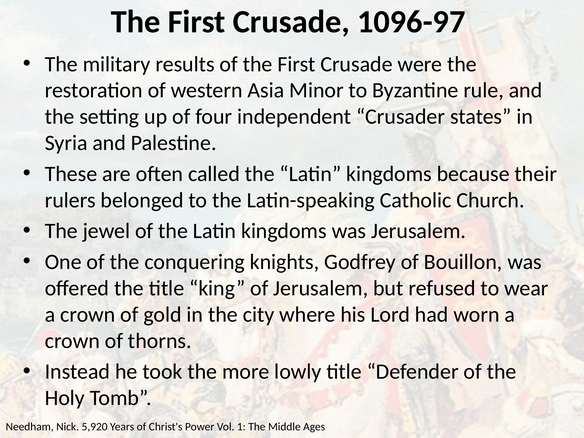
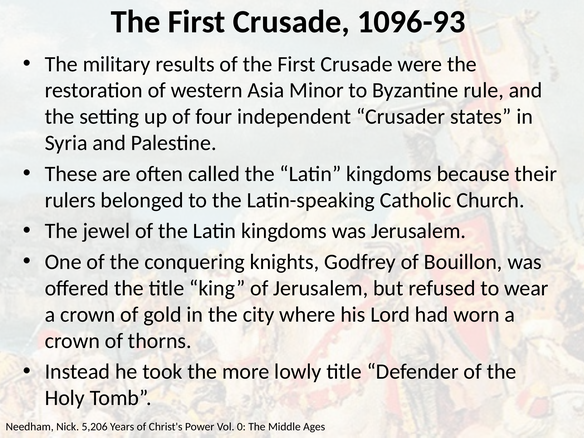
1096-97: 1096-97 -> 1096-93 (411, 22)
5,920: 5,920 -> 5,206 (95, 427)
1: 1 -> 0 (241, 427)
